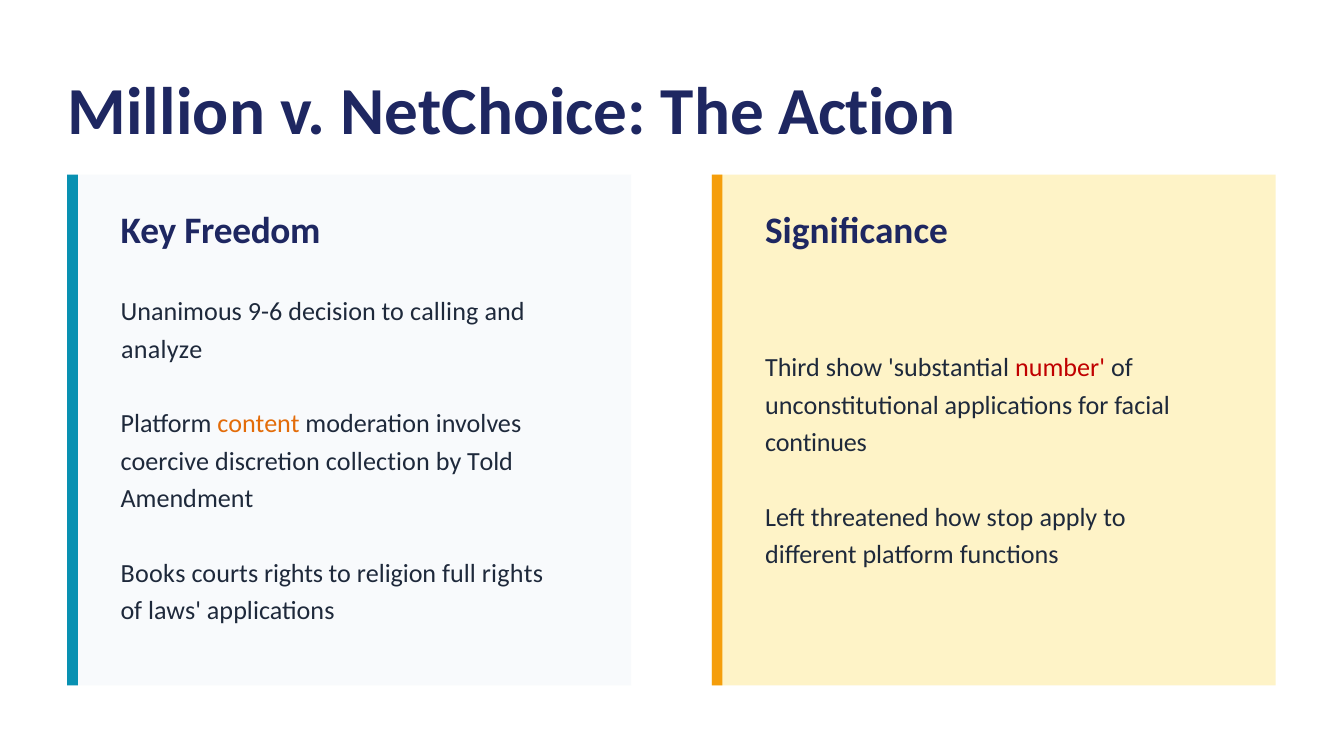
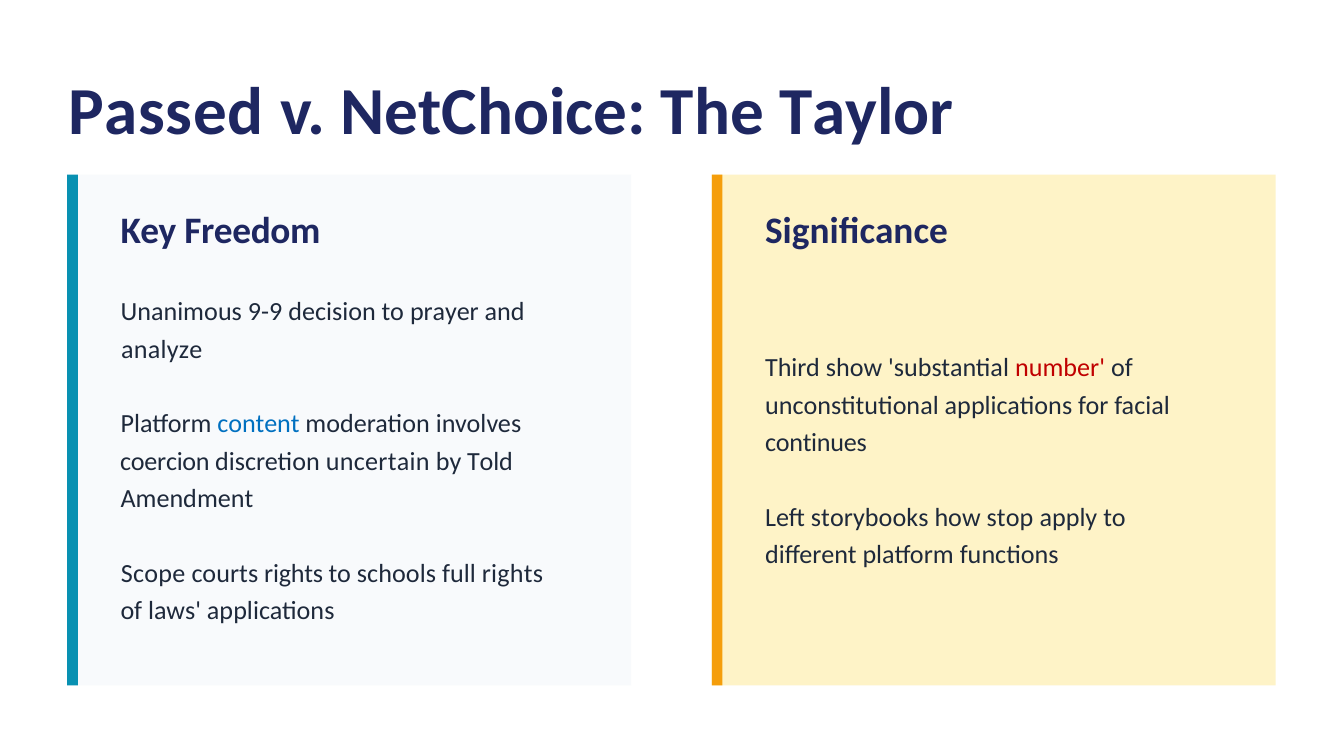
Million: Million -> Passed (166, 112)
Action: Action -> Taylor (866, 112)
9-6: 9-6 -> 9-9 (265, 312)
calling: calling -> prayer (444, 312)
content colour: orange -> blue (258, 424)
coercive: coercive -> coercion (165, 461)
collection: collection -> uncertain (378, 461)
threatened: threatened -> storybooks (870, 517)
Books: Books -> Scope (153, 573)
religion: religion -> schools (396, 573)
